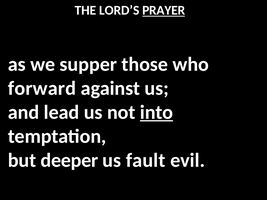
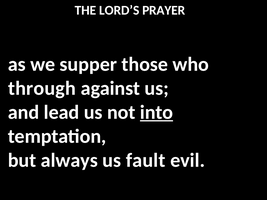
PRAYER underline: present -> none (164, 10)
forward: forward -> through (42, 88)
deeper: deeper -> always (69, 160)
